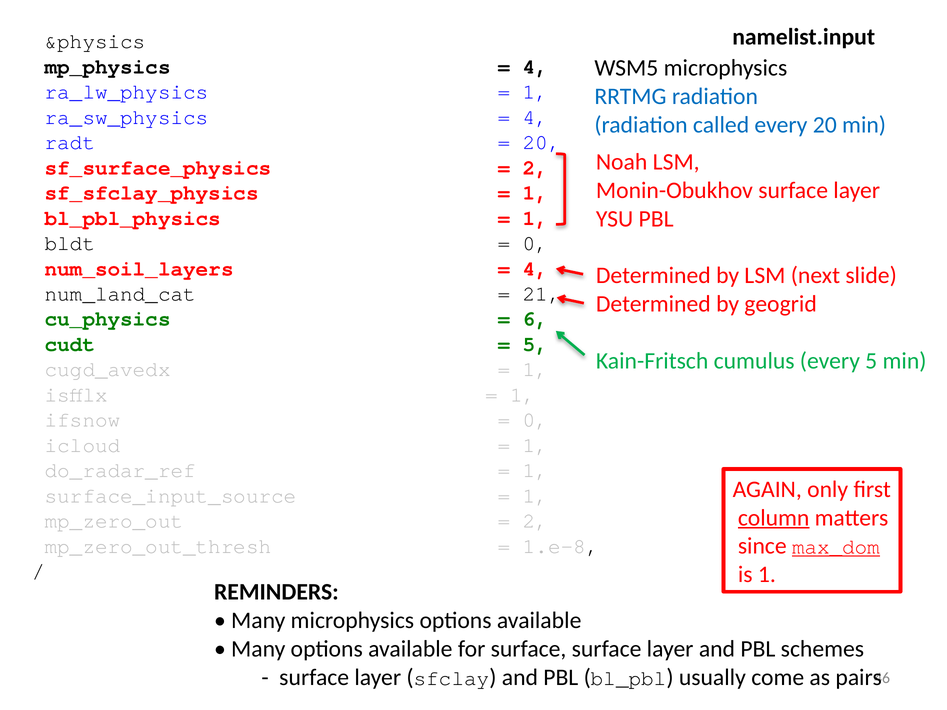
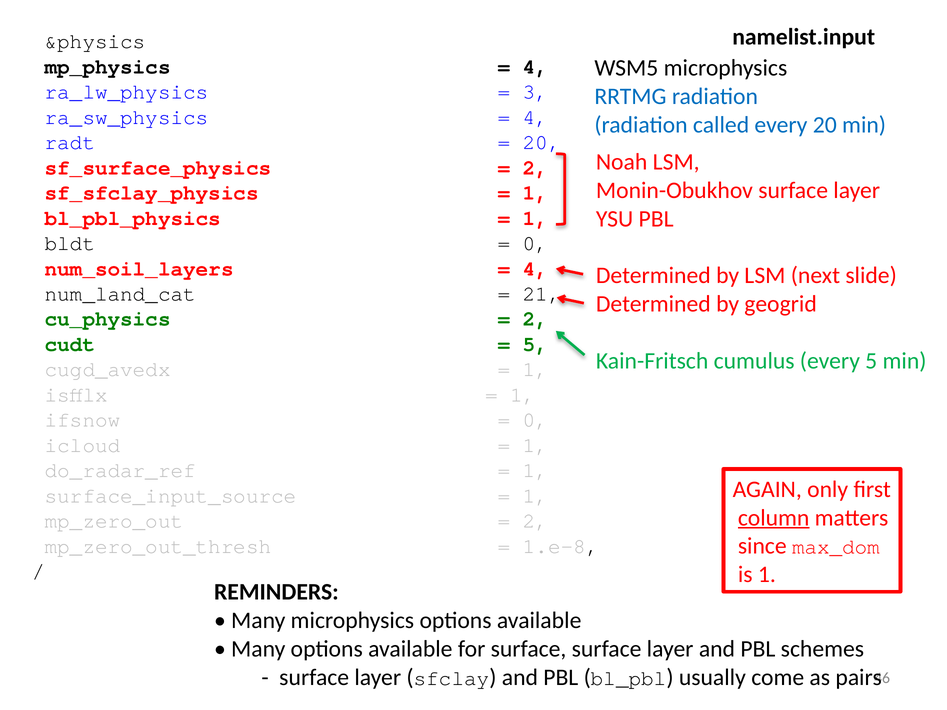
1: 1 -> 3 (535, 92)
6: 6 -> 2 (535, 319)
max_dom underline: present -> none (836, 547)
